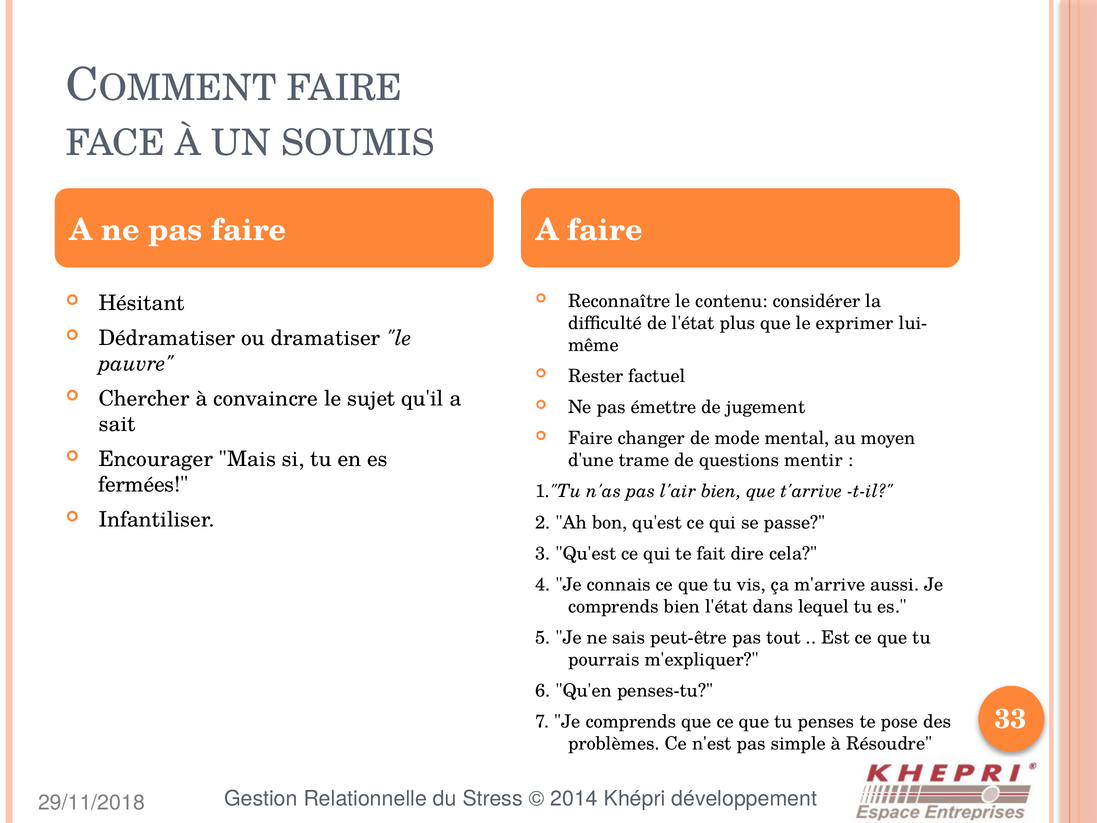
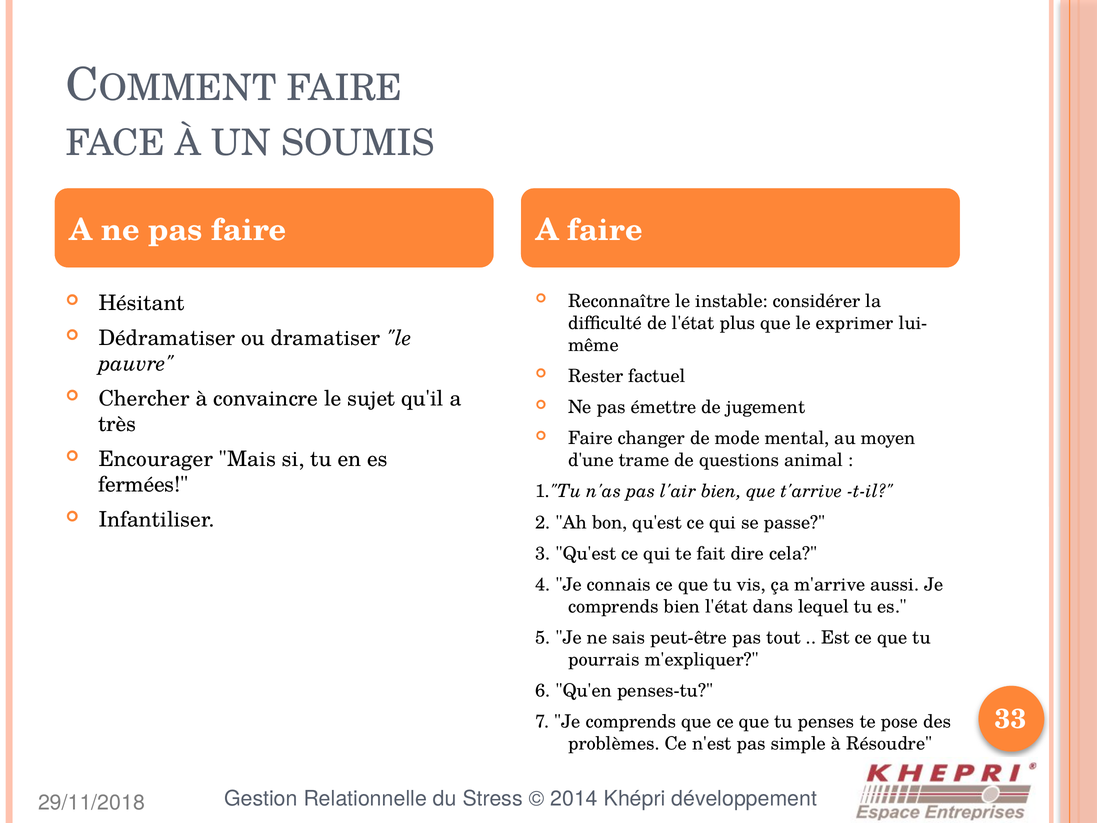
contenu: contenu -> instable (732, 301)
sait: sait -> très (117, 424)
mentir: mentir -> animal (814, 460)
